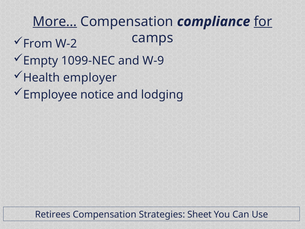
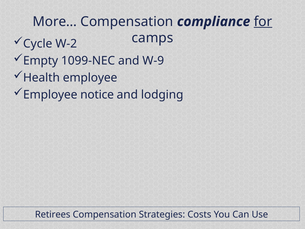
More… underline: present -> none (55, 22)
From: From -> Cycle (38, 44)
Health employer: employer -> employee (90, 78)
Sheet: Sheet -> Costs (199, 214)
